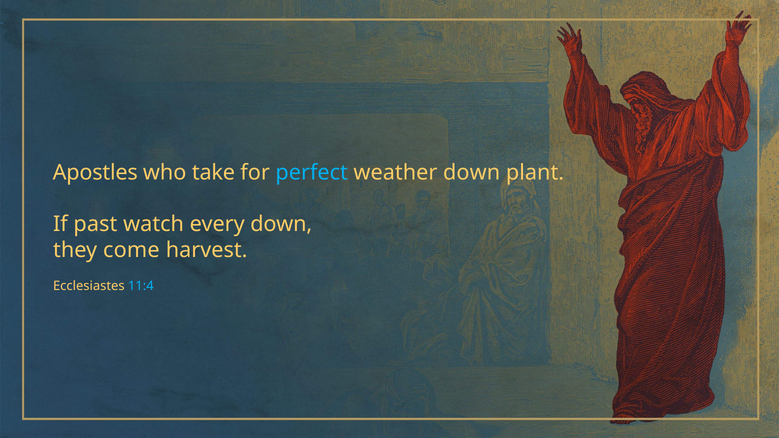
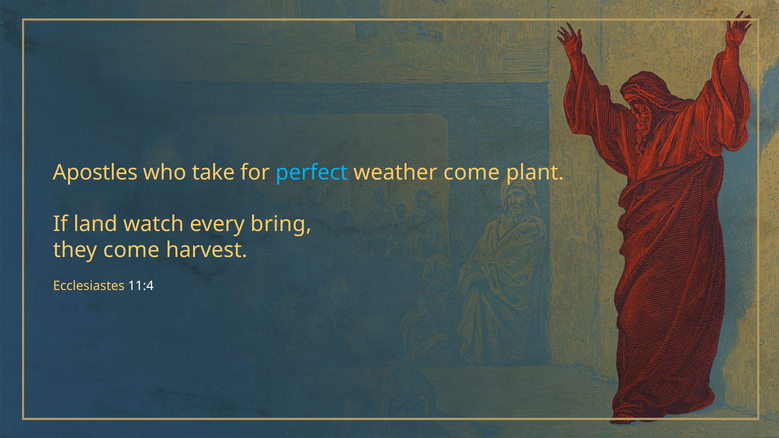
weather down: down -> come (472, 172)
past: past -> land (96, 224)
every down: down -> bring (281, 224)
11:4 colour: light blue -> white (141, 286)
